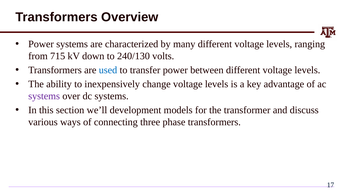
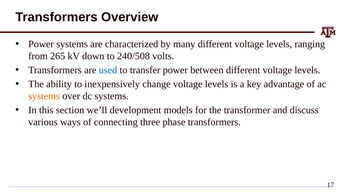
715: 715 -> 265 (58, 56)
240/130: 240/130 -> 240/508 (133, 56)
systems colour: purple -> orange (44, 96)
